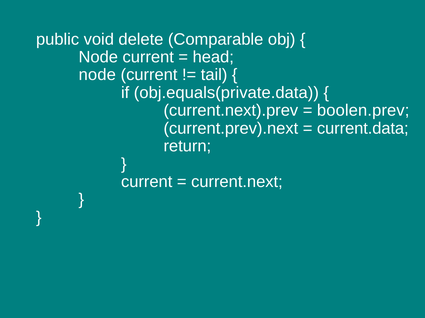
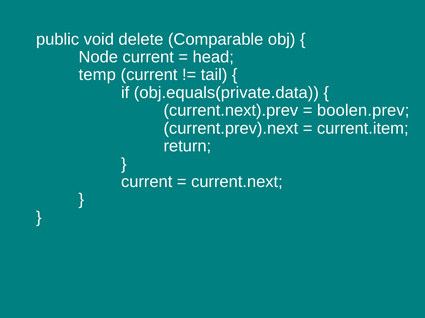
node: node -> temp (97, 75)
current.data: current.data -> current.item (363, 129)
